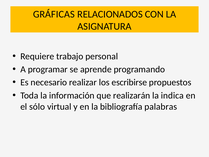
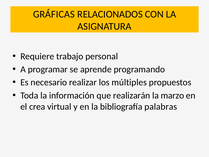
escribirse: escribirse -> múltiples (129, 82)
indica: indica -> marzo (172, 95)
sólo: sólo -> crea (37, 106)
